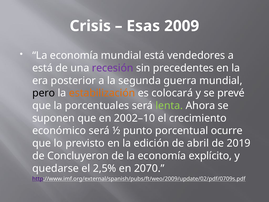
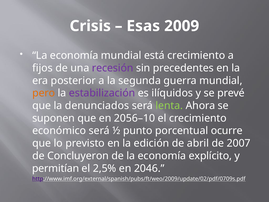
está vendedores: vendedores -> crecimiento (196, 55)
está: está -> fijos (42, 68)
pero colour: black -> orange (44, 93)
estabilización colour: orange -> purple (102, 93)
colocará: colocará -> ilíquidos (172, 93)
porcentuales: porcentuales -> denunciados (97, 106)
2002–10: 2002–10 -> 2056–10 (134, 118)
2019: 2019 -> 2007 (239, 143)
quedarse: quedarse -> permitían (56, 168)
2070: 2070 -> 2046 (149, 168)
